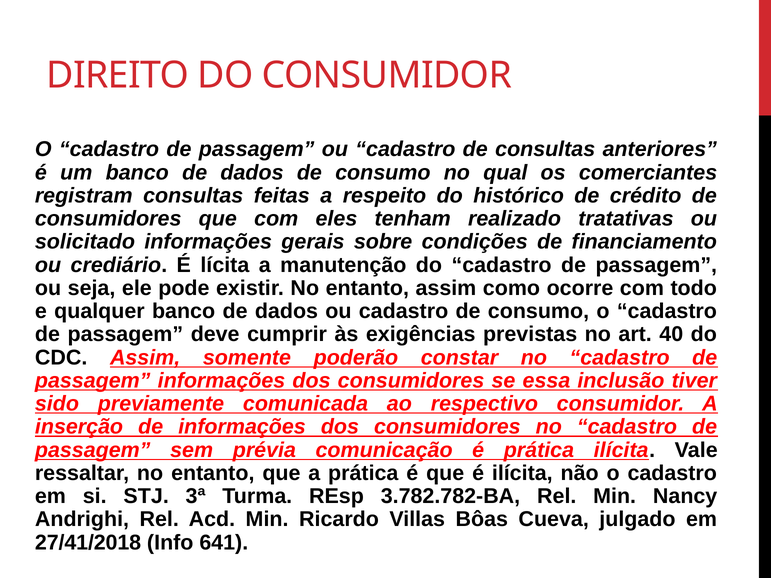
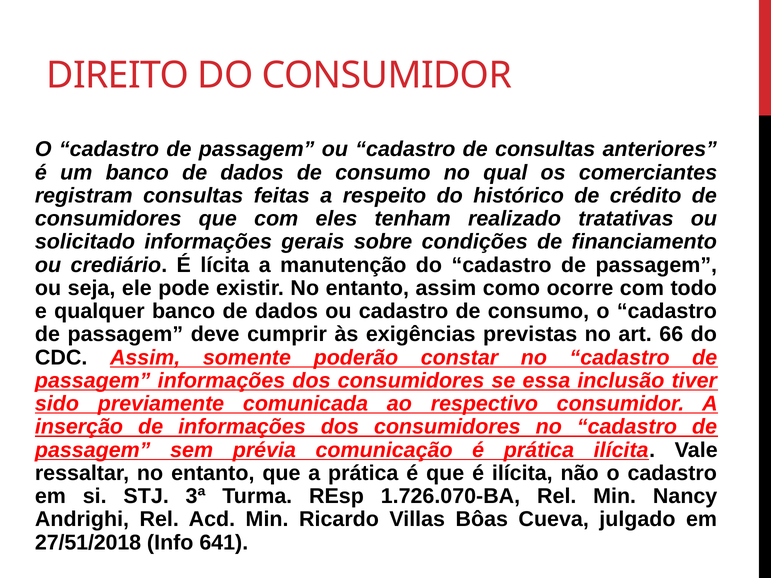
40: 40 -> 66 (671, 335)
3.782.782-BA: 3.782.782-BA -> 1.726.070-BA (450, 496)
27/41/2018: 27/41/2018 -> 27/51/2018 (88, 543)
